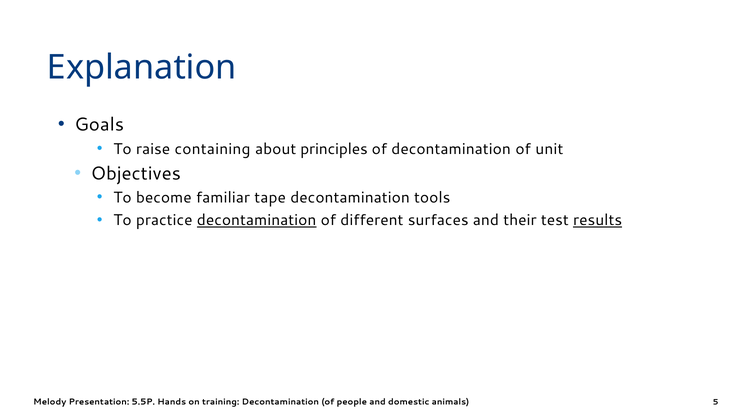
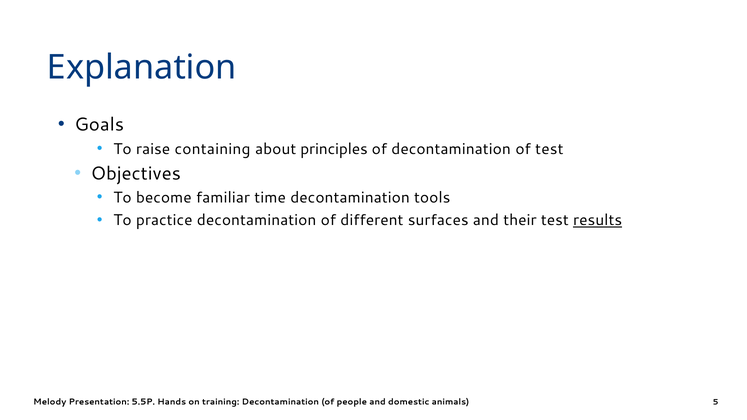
of unit: unit -> test (549, 149)
tape: tape -> time (270, 198)
decontamination underline: present -> none (257, 220)
